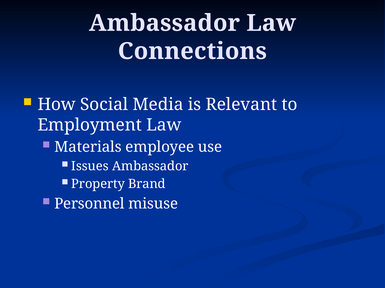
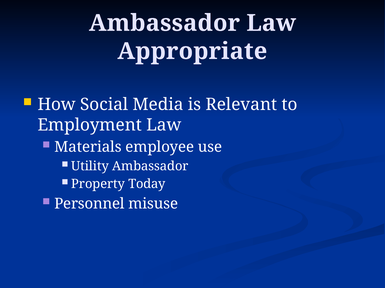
Connections: Connections -> Appropriate (192, 51)
Issues: Issues -> Utility (90, 166)
Brand: Brand -> Today (147, 184)
